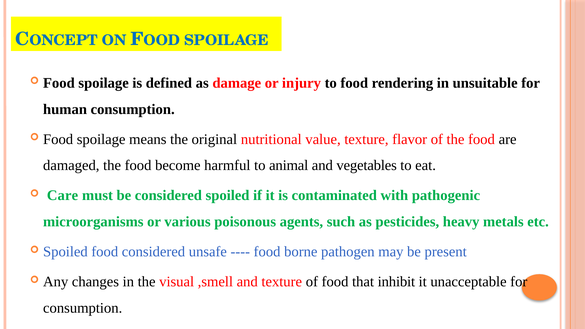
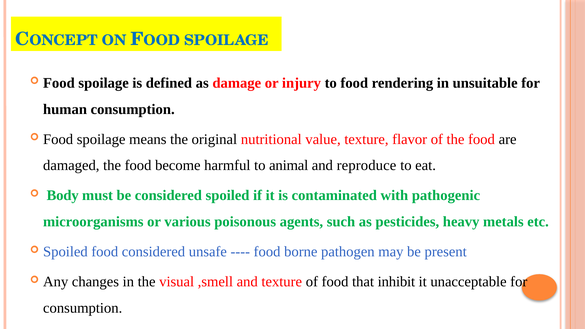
vegetables: vegetables -> reproduce (366, 166)
Care: Care -> Body (63, 196)
